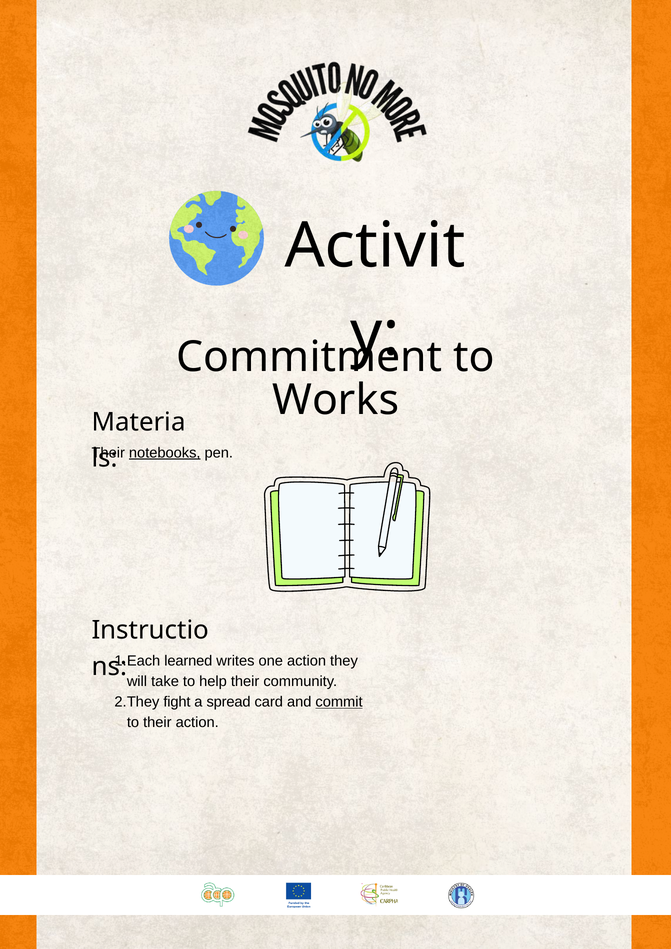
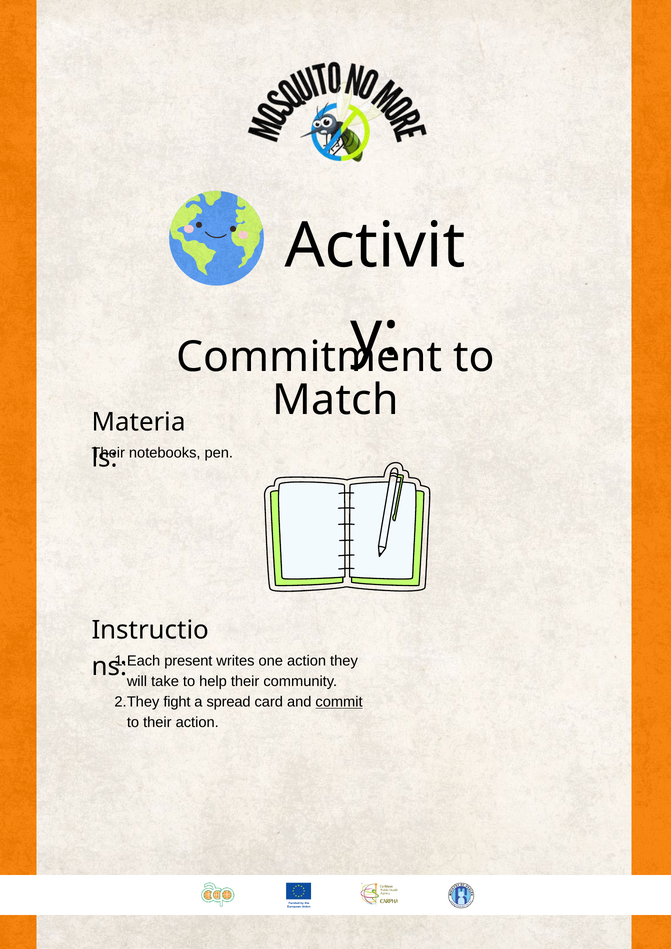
Works: Works -> Match (335, 400)
notebooks underline: present -> none (165, 453)
learned: learned -> present (188, 661)
